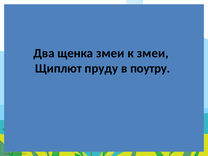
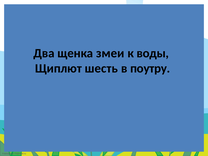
к змеи: змеи -> воды (153, 53)
пруду: пруду -> шесть (101, 68)
